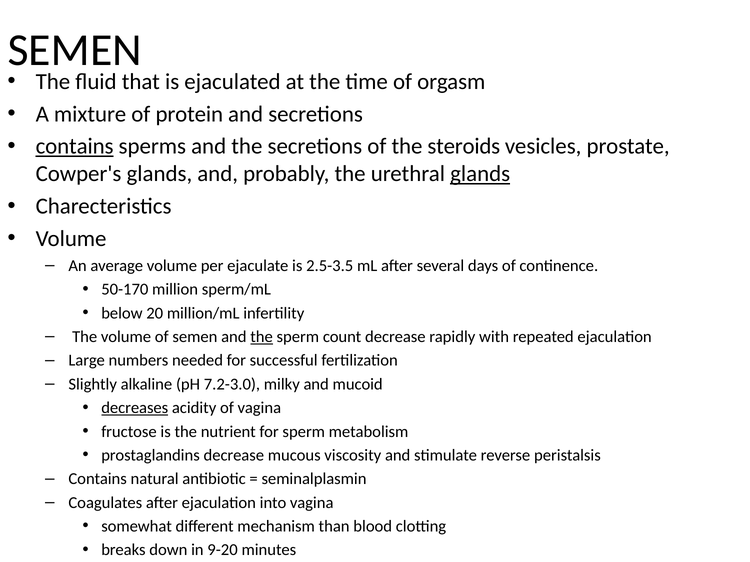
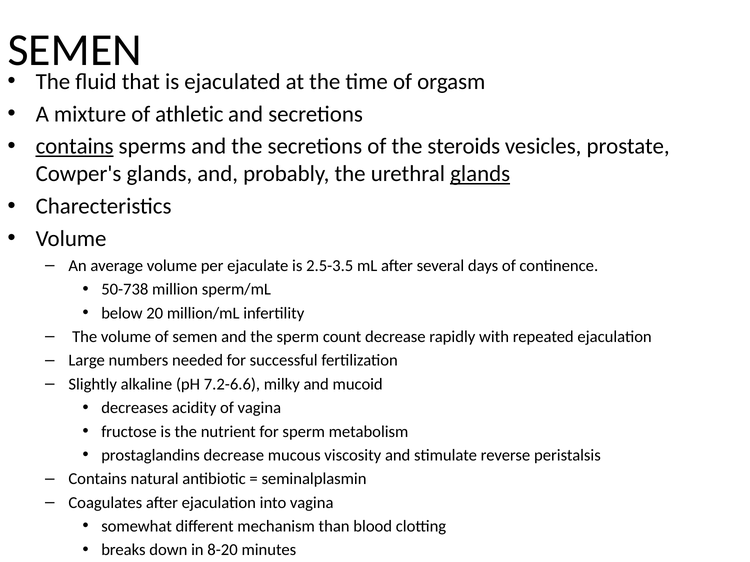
protein: protein -> athletic (189, 114)
50-170: 50-170 -> 50-738 (125, 290)
the underline: present -> none (262, 337)
7.2-3.0: 7.2-3.0 -> 7.2-6.6 (232, 384)
decreases underline: present -> none (135, 408)
9-20: 9-20 -> 8-20 (223, 550)
